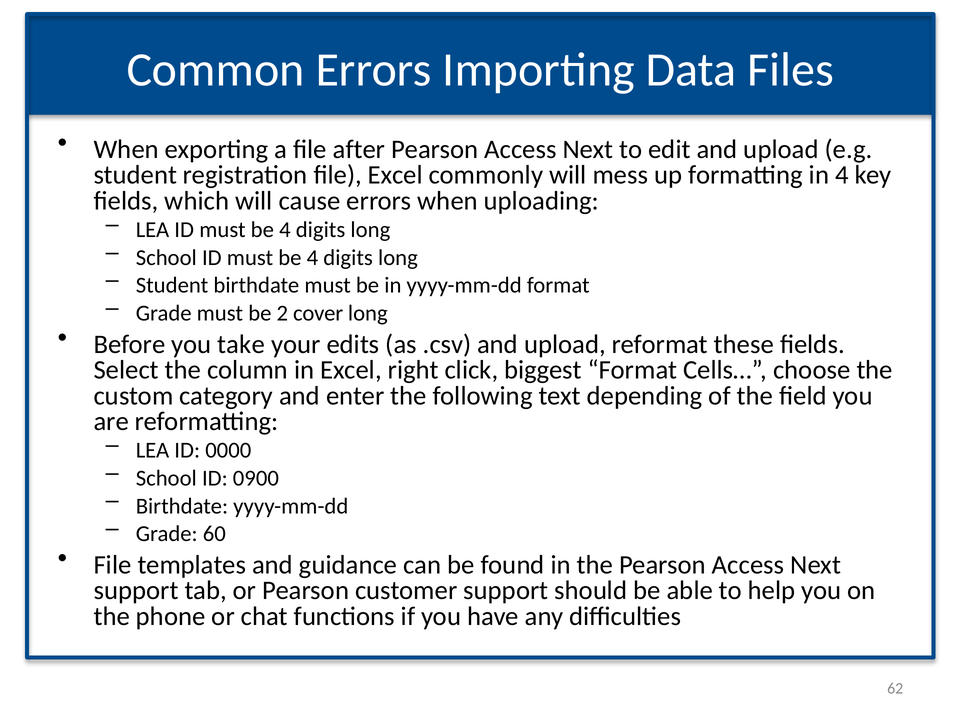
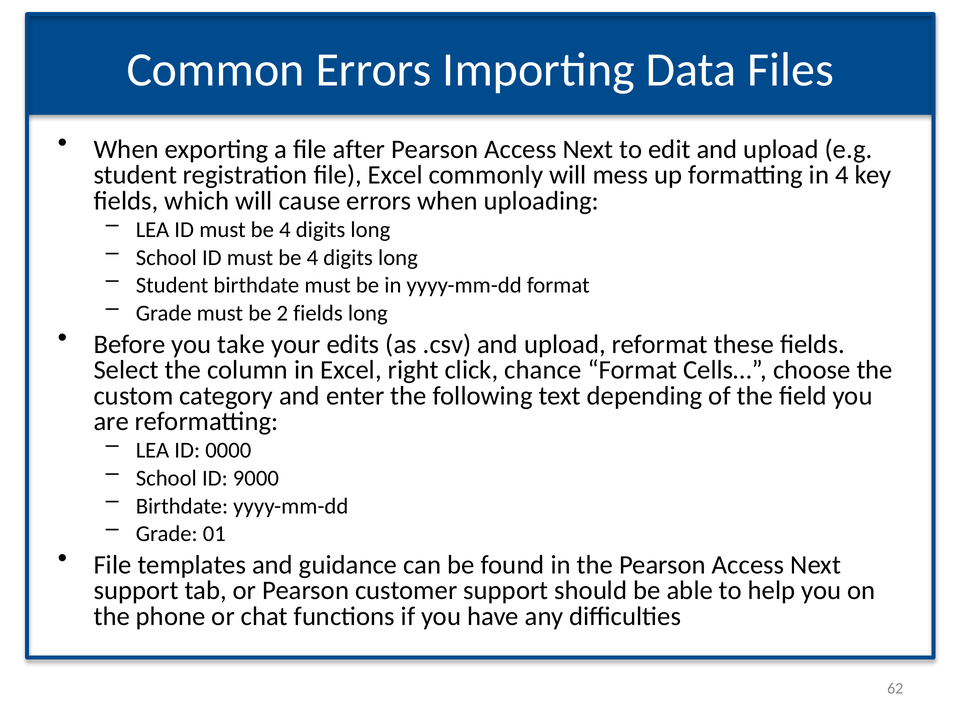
2 cover: cover -> fields (318, 313)
biggest: biggest -> chance (543, 370)
0900: 0900 -> 9000 (256, 478)
60: 60 -> 01 (214, 534)
